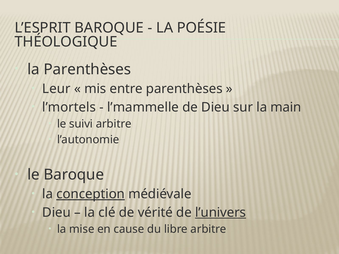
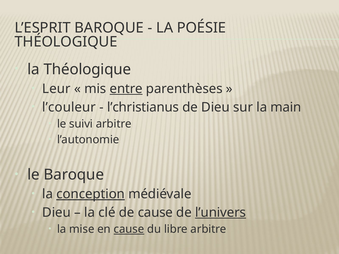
la Parenthèses: Parenthèses -> Théologique (87, 69)
entre underline: none -> present (126, 89)
l’mortels: l’mortels -> l’couleur (69, 107)
l’mammelle: l’mammelle -> l’christianus (143, 107)
de vérité: vérité -> cause (155, 213)
cause underline: none -> present (129, 229)
